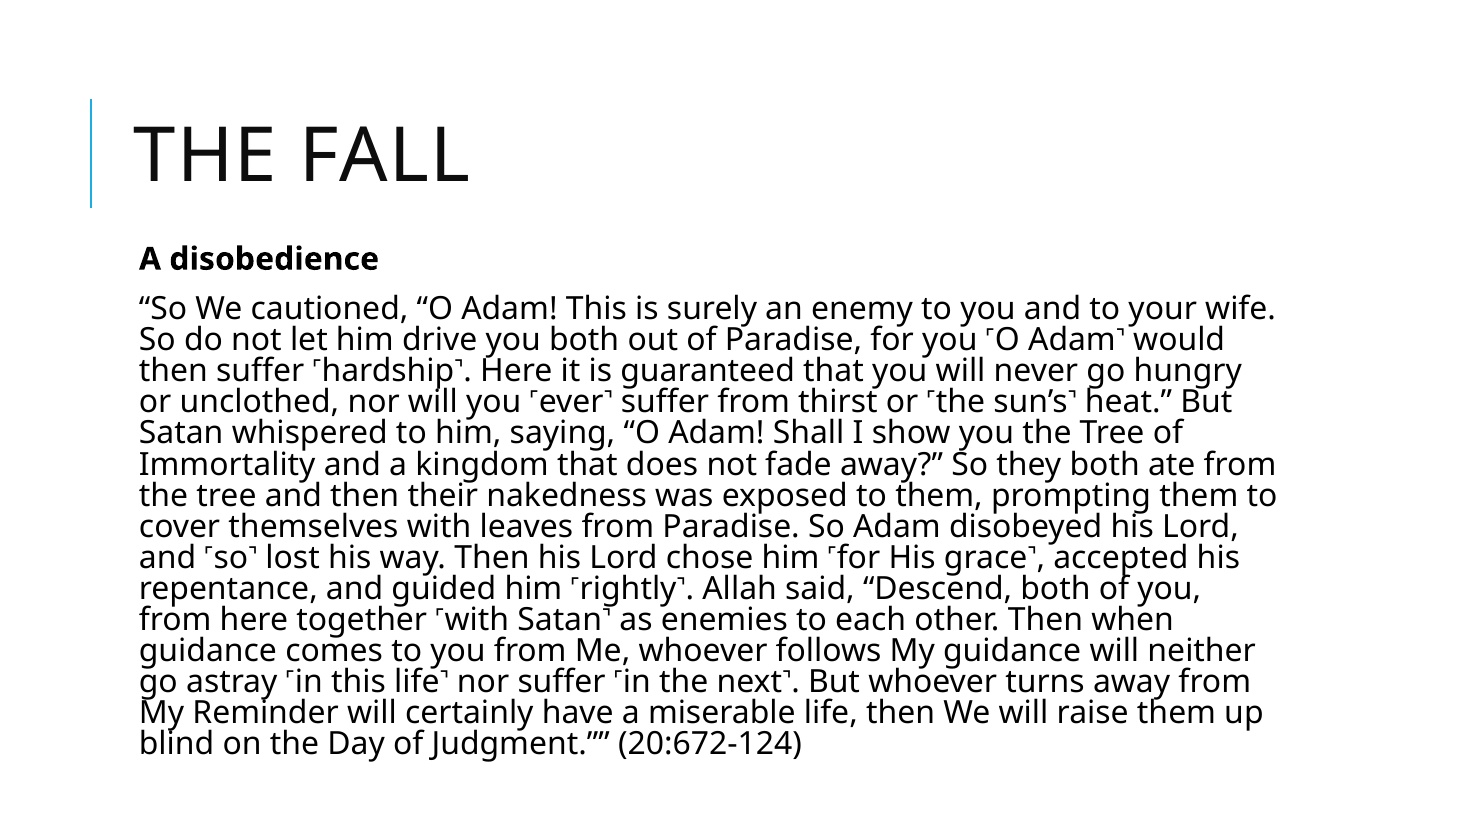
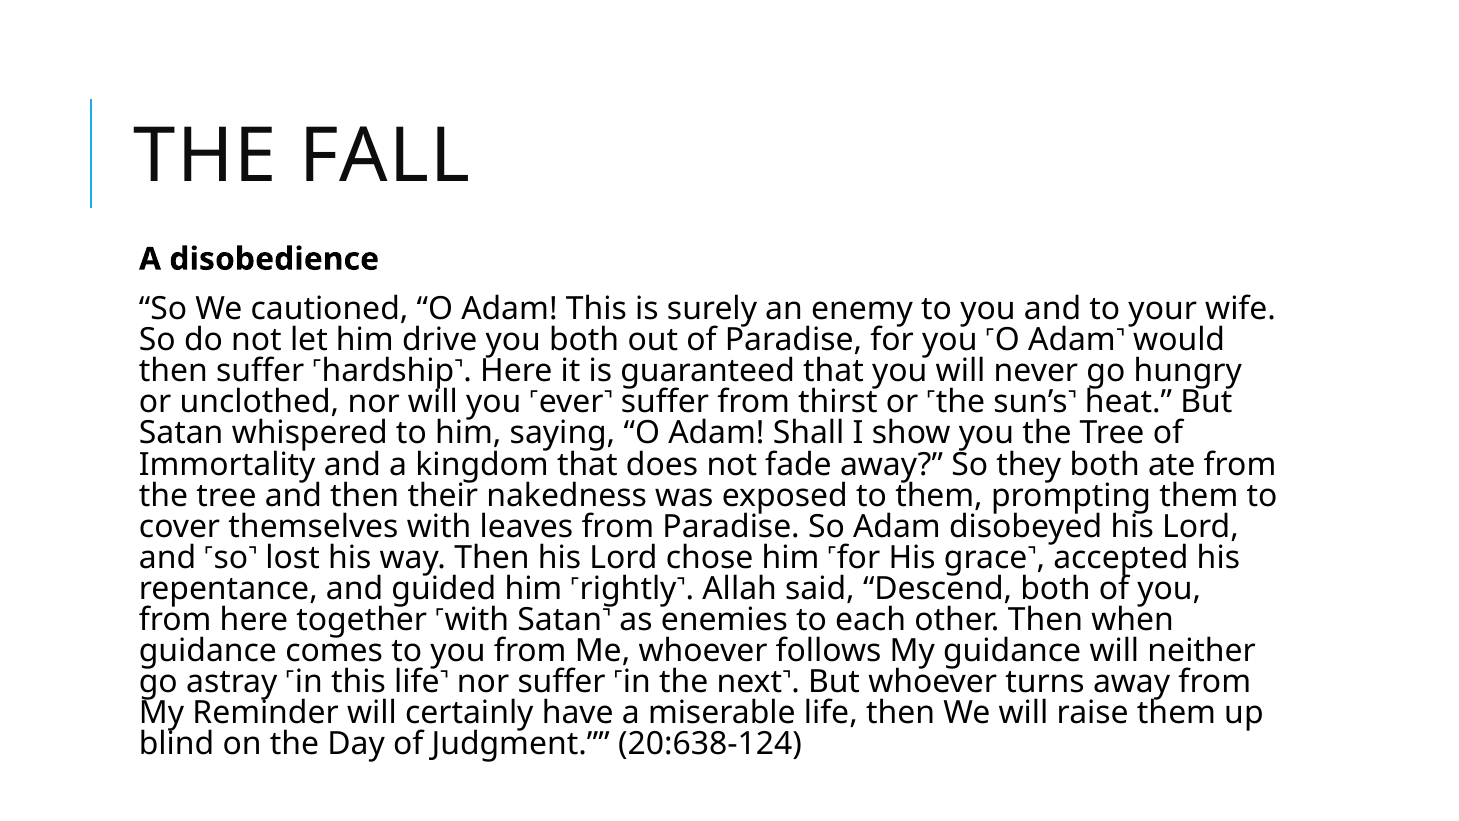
20:672-124: 20:672-124 -> 20:638-124 (710, 743)
